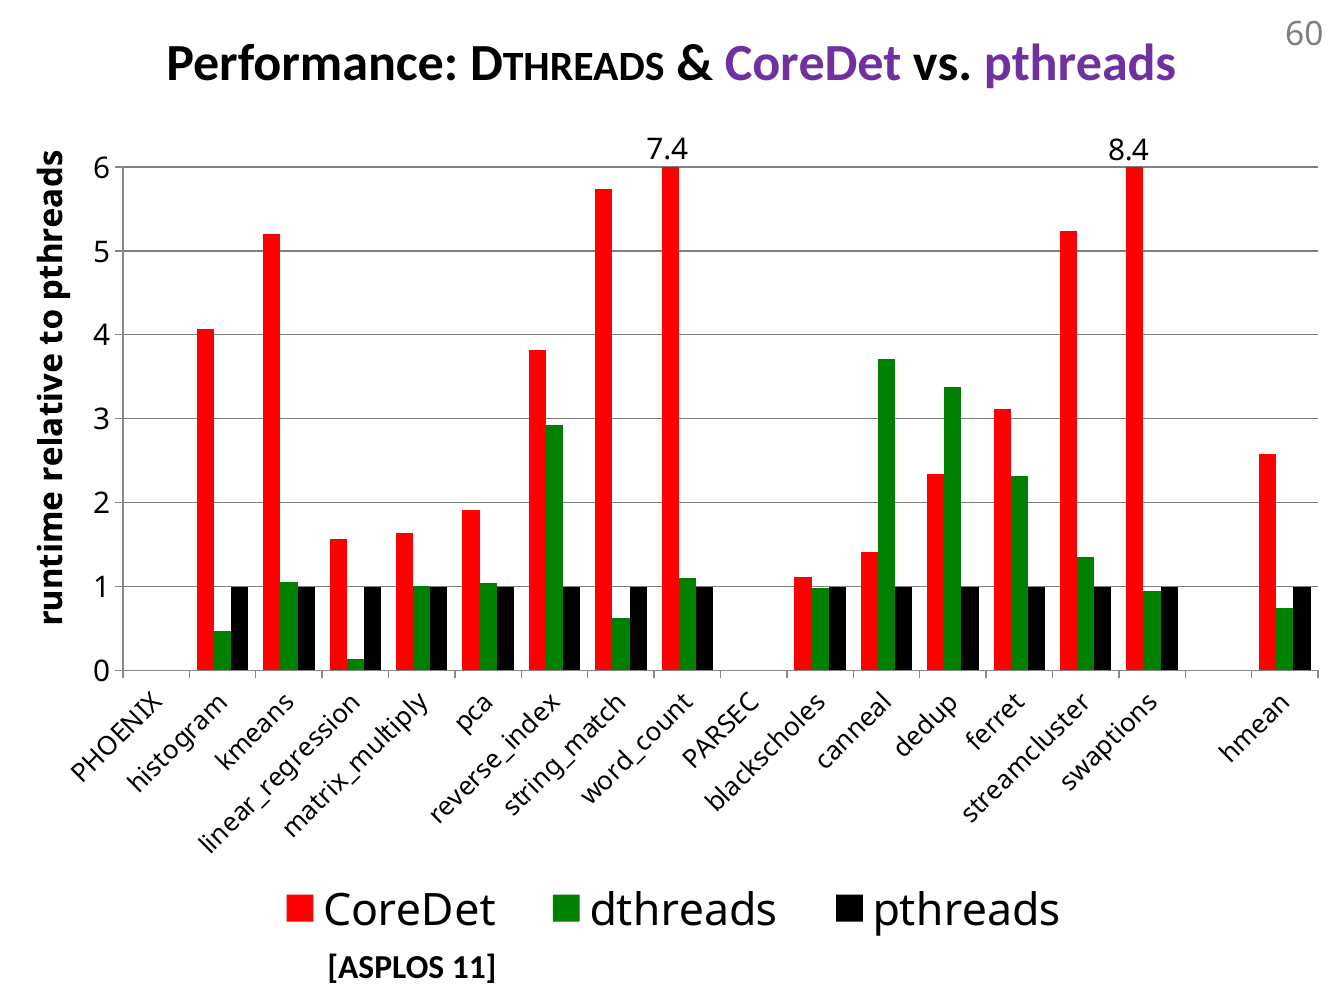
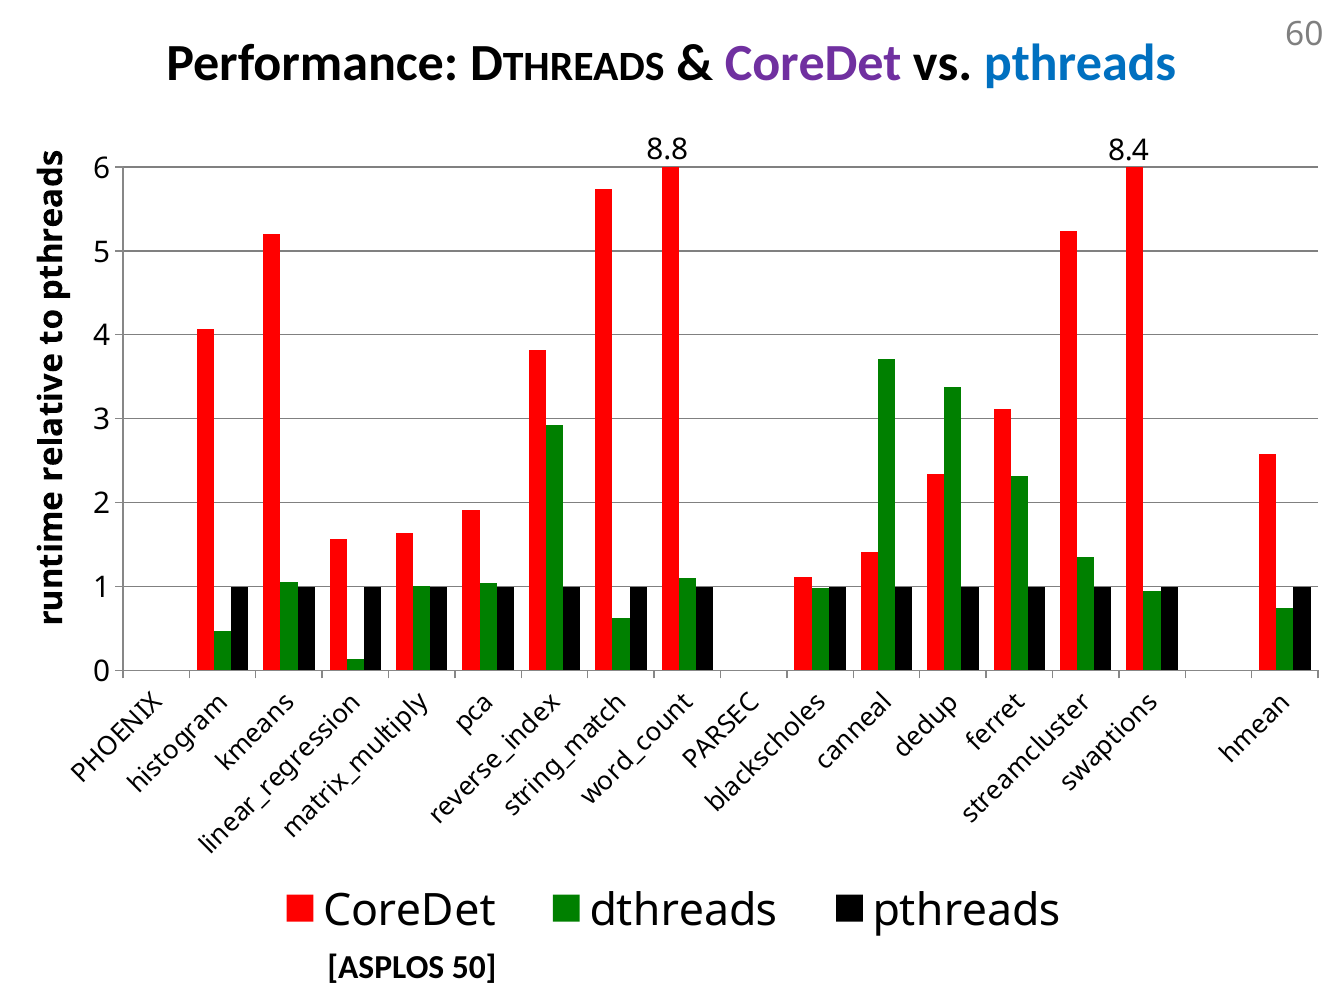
pthreads colour: purple -> blue (1080, 64)
7.4: 7.4 -> 8.8 (667, 149)
11: 11 -> 50 (474, 968)
